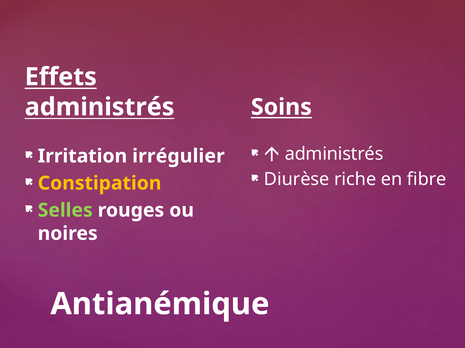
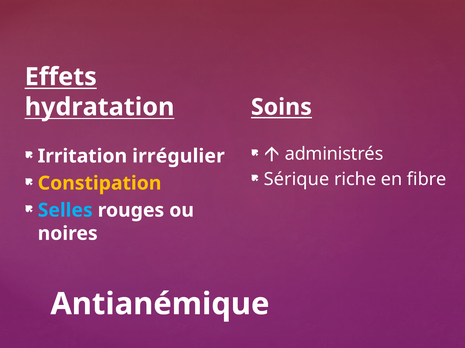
administrés: administrés -> hydratation (100, 107)
Diurèse: Diurèse -> Sérique (297, 180)
Selles colour: light green -> light blue (65, 211)
